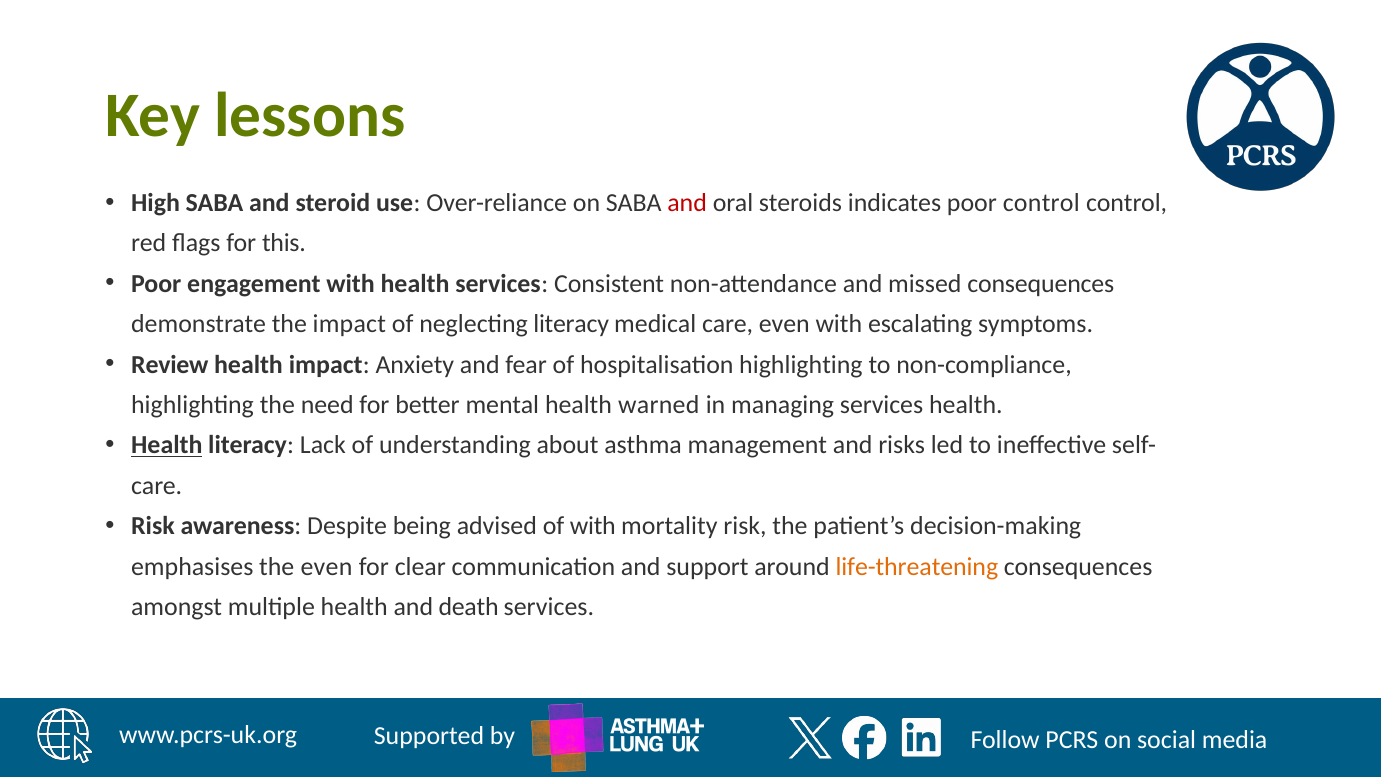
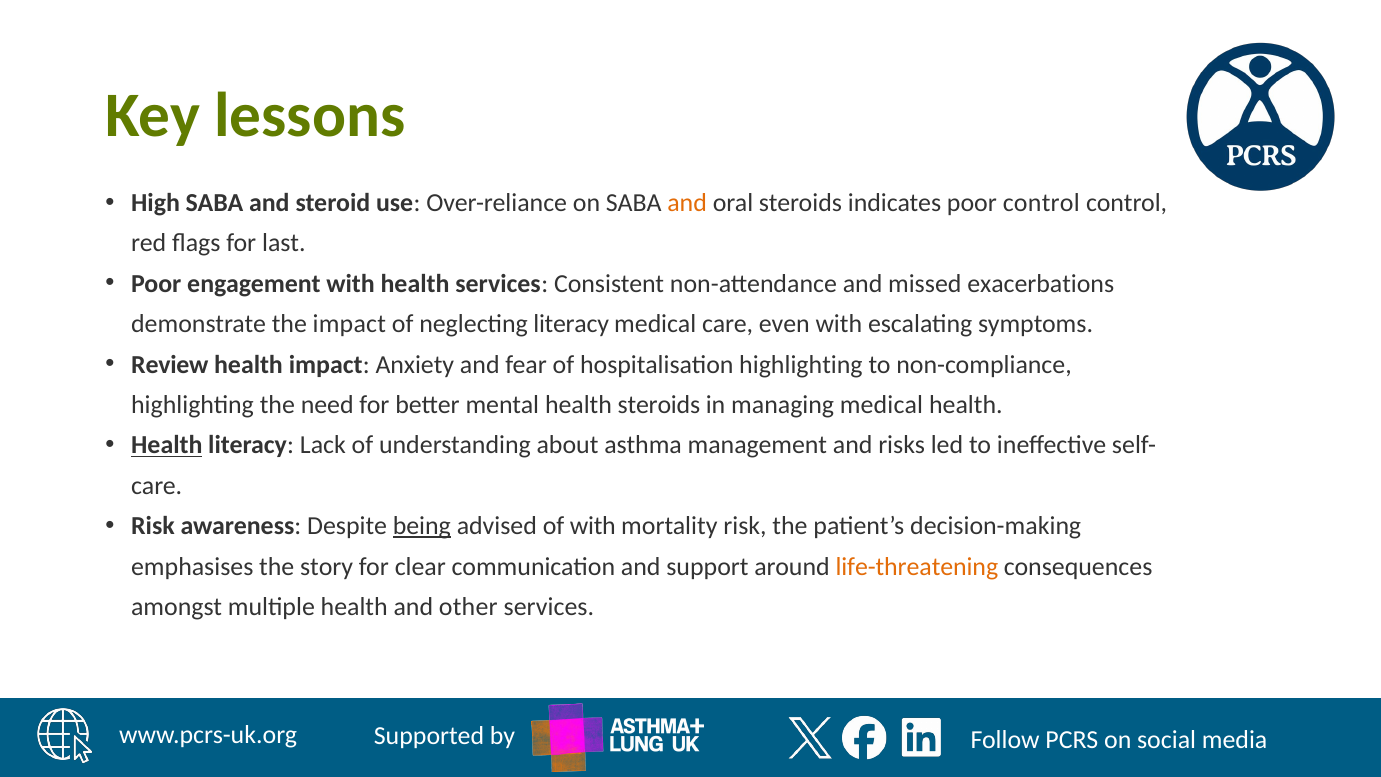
and colour: red -> orange (687, 203)
this: this -> last (284, 243)
missed consequences: consequences -> exacerbations (1041, 284)
health warned: warned -> steroids (659, 405)
managing services: services -> medical (881, 405)
being underline: none -> present (422, 526)
the even: even -> story (327, 566)
death: death -> other (468, 607)
